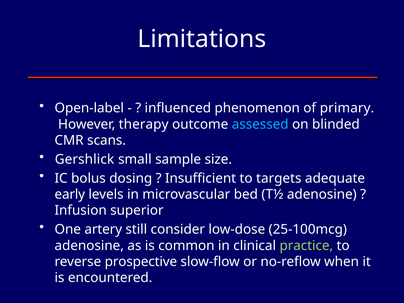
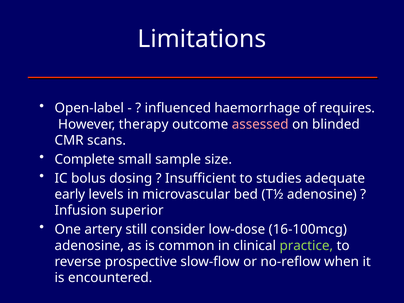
phenomenon: phenomenon -> haemorrhage (257, 108)
primary: primary -> requires (347, 108)
assessed colour: light blue -> pink (260, 124)
Gershlick: Gershlick -> Complete (85, 159)
targets: targets -> studies (279, 178)
25-100mcg: 25-100mcg -> 16-100mcg (308, 229)
